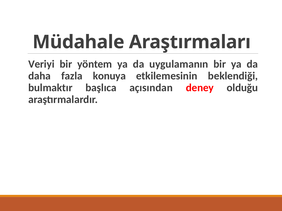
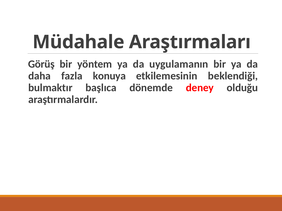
Veriyi: Veriyi -> Görüş (41, 64)
açısından: açısından -> dönemde (151, 88)
